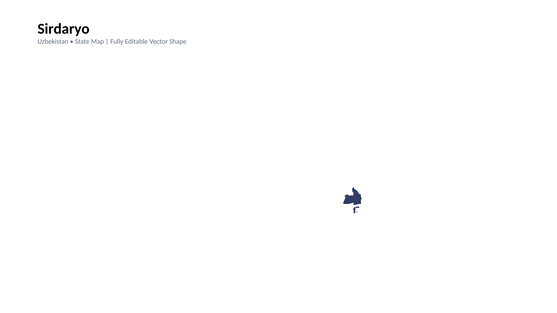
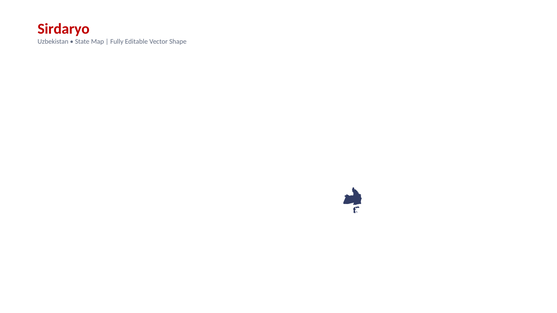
Sirdaryo colour: black -> red (64, 29)
